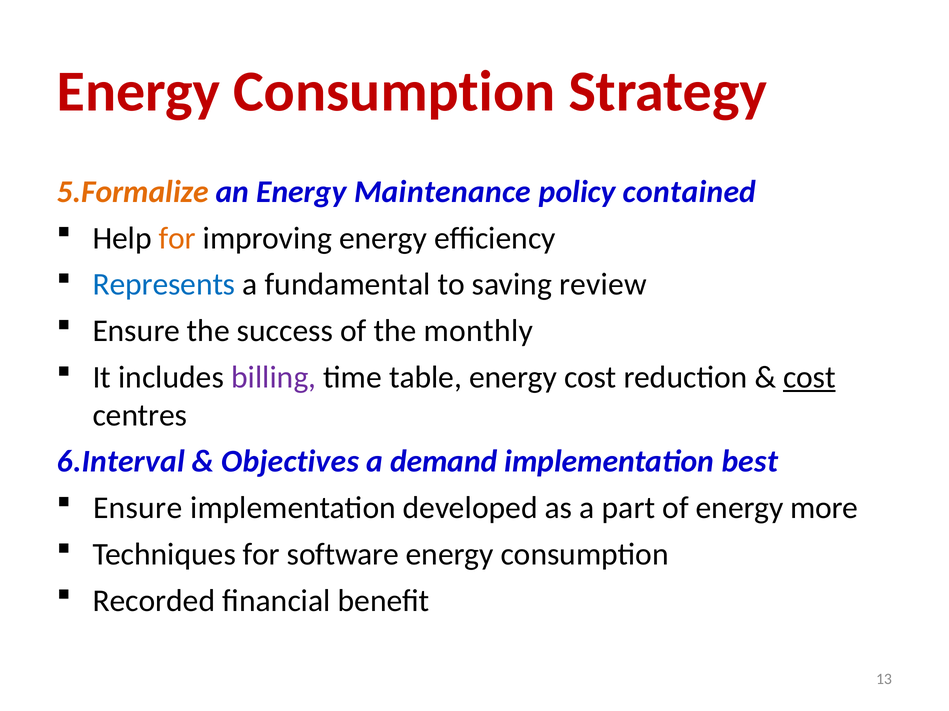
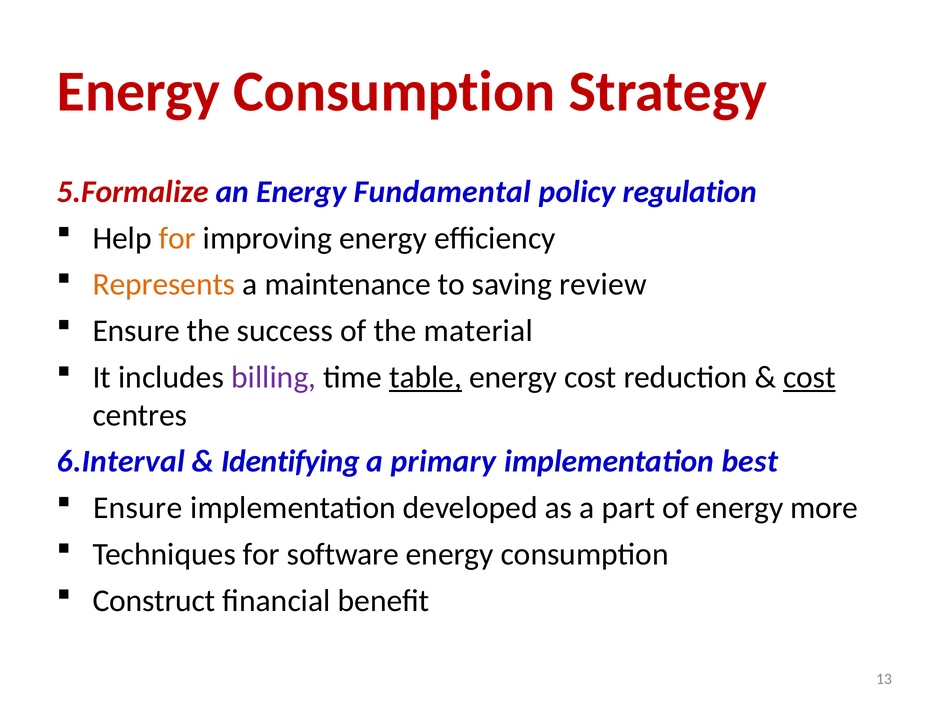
5.Formalize colour: orange -> red (133, 192)
Maintenance: Maintenance -> Fundamental (443, 192)
contained: contained -> regulation (690, 192)
Represents colour: blue -> orange (164, 285)
fundamental: fundamental -> maintenance (348, 285)
monthly: monthly -> material (478, 331)
table underline: none -> present (426, 378)
Objectives: Objectives -> Identifying (291, 462)
demand: demand -> primary (444, 462)
Recorded: Recorded -> Construct (154, 601)
